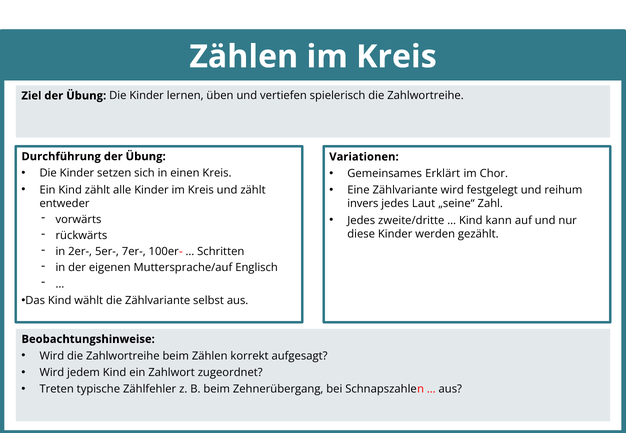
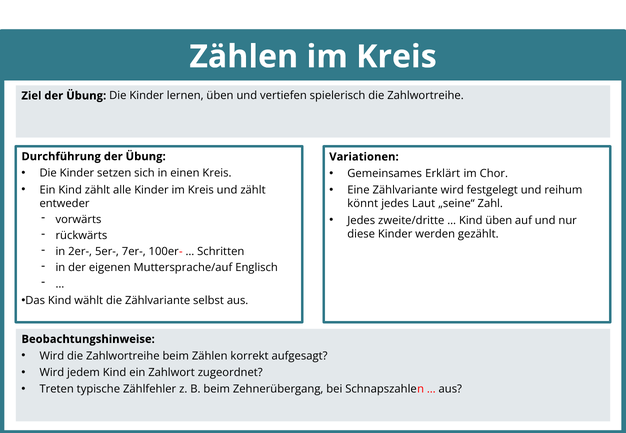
invers: invers -> könnt (363, 204)
Kind kann: kann -> üben (499, 221)
